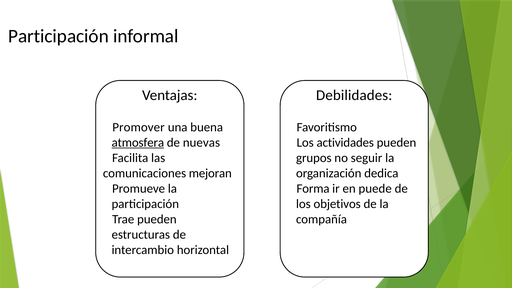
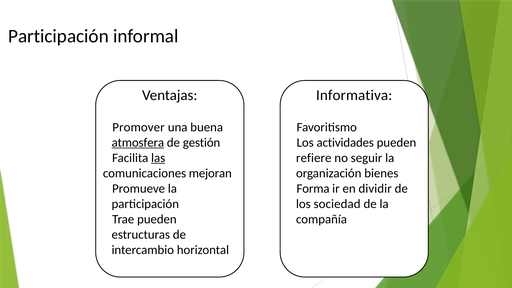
Debilidades: Debilidades -> Informativa (354, 95)
nuevas: nuevas -> gestión (202, 143)
las underline: none -> present (158, 158)
grupos: grupos -> refiere (314, 158)
dedica: dedica -> bienes (381, 173)
puede: puede -> dividir (375, 189)
objetivos: objetivos -> sociedad (337, 204)
